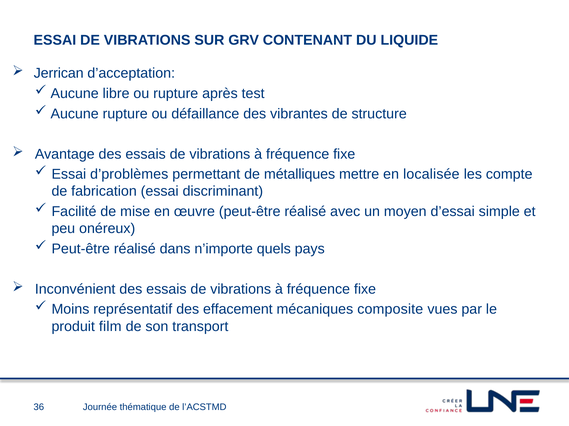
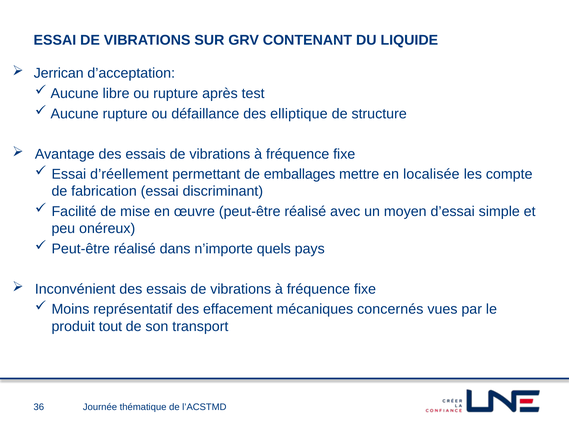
vibrantes: vibrantes -> elliptique (299, 114)
d’problèmes: d’problèmes -> d’réellement (129, 175)
métalliques: métalliques -> emballages (300, 175)
composite: composite -> concernés (390, 310)
film: film -> tout (110, 327)
